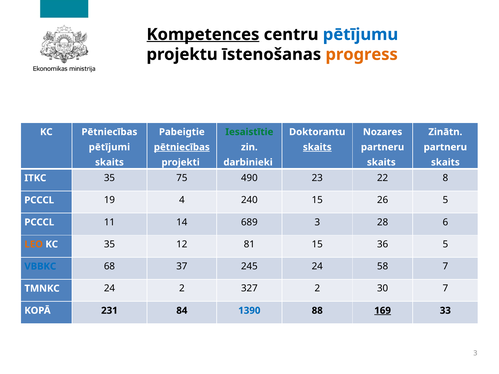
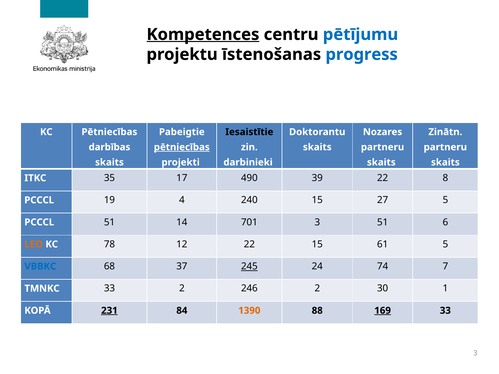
progress colour: orange -> blue (362, 54)
Iesaistītie colour: green -> black (249, 132)
pētījumi: pētījumi -> darbības (109, 147)
skaits underline: present -> none (317, 147)
75: 75 -> 17 (182, 178)
23: 23 -> 39 (317, 178)
26: 26 -> 27 (383, 200)
PCCCL 11: 11 -> 51 (109, 222)
689: 689 -> 701 (249, 222)
3 28: 28 -> 51 (383, 222)
KC 35: 35 -> 78 (109, 244)
12 81: 81 -> 22 (249, 244)
36: 36 -> 61 (383, 244)
245 underline: none -> present (249, 267)
58: 58 -> 74 (383, 267)
TMNKC 24: 24 -> 33 (109, 289)
327: 327 -> 246 (249, 289)
30 7: 7 -> 1 (445, 289)
231 underline: none -> present (109, 311)
1390 colour: blue -> orange (249, 311)
